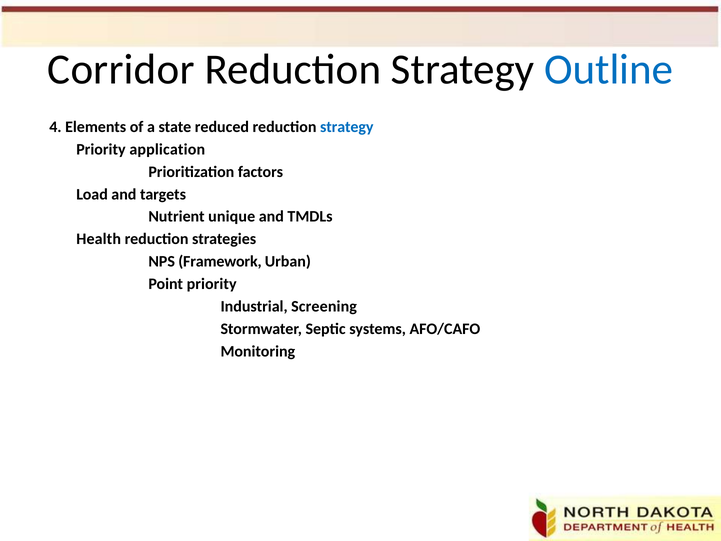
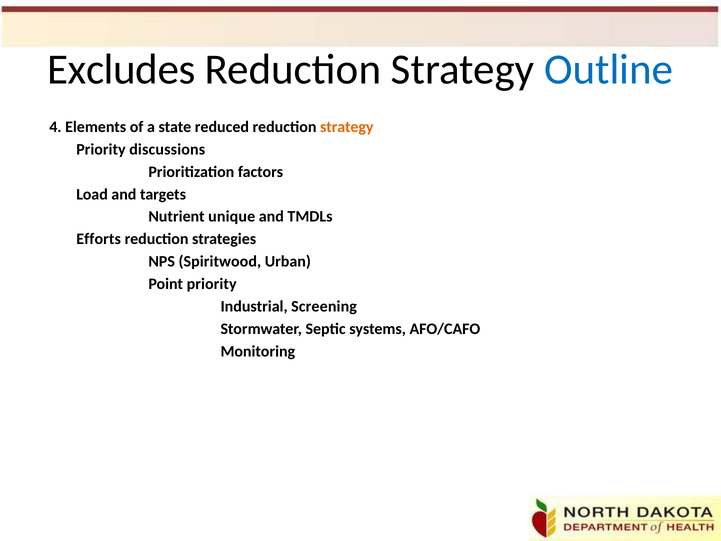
Corridor: Corridor -> Excludes (121, 70)
strategy colour: blue -> orange (347, 127)
application: application -> discussions (167, 149)
Health: Health -> Efforts (99, 239)
Framework: Framework -> Spiritwood (220, 261)
